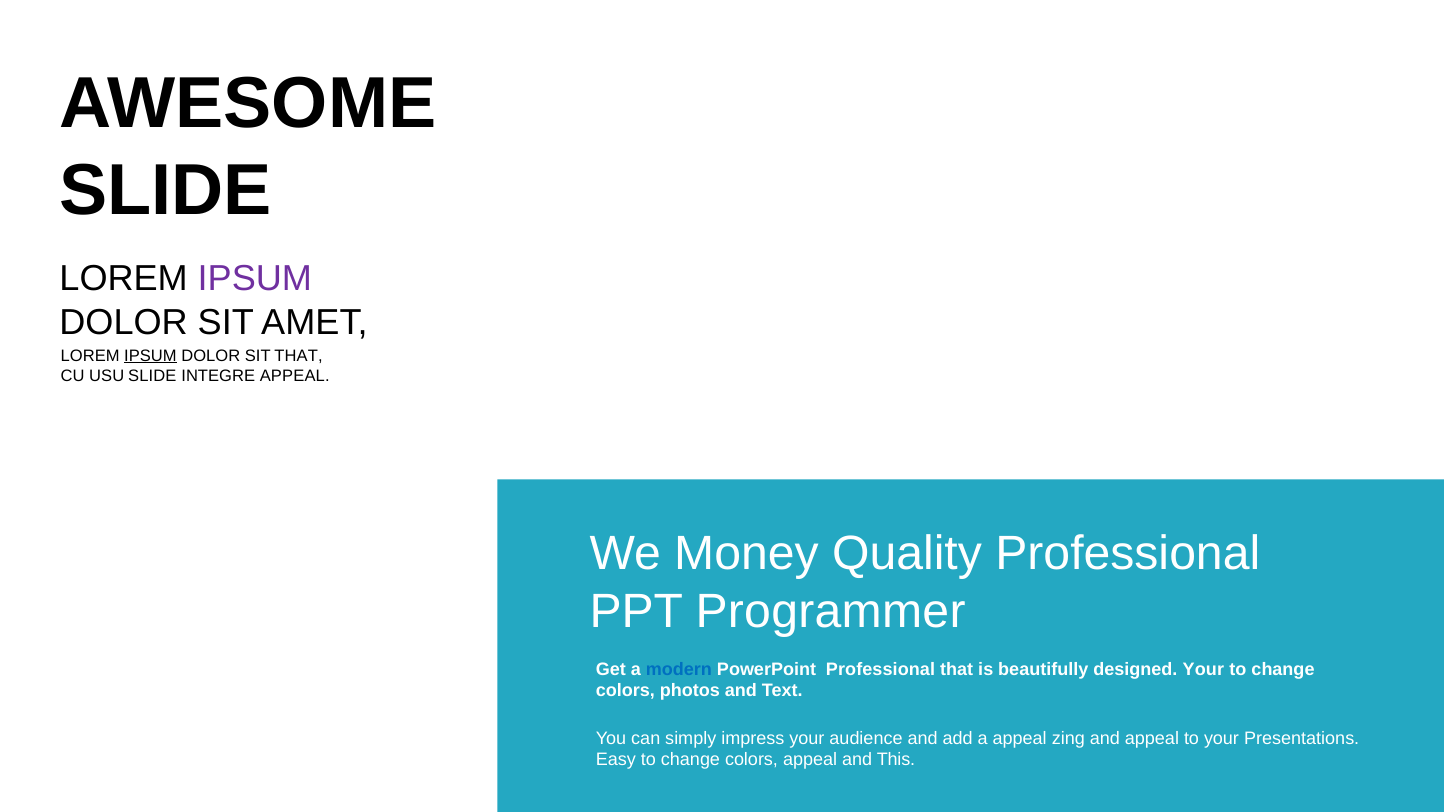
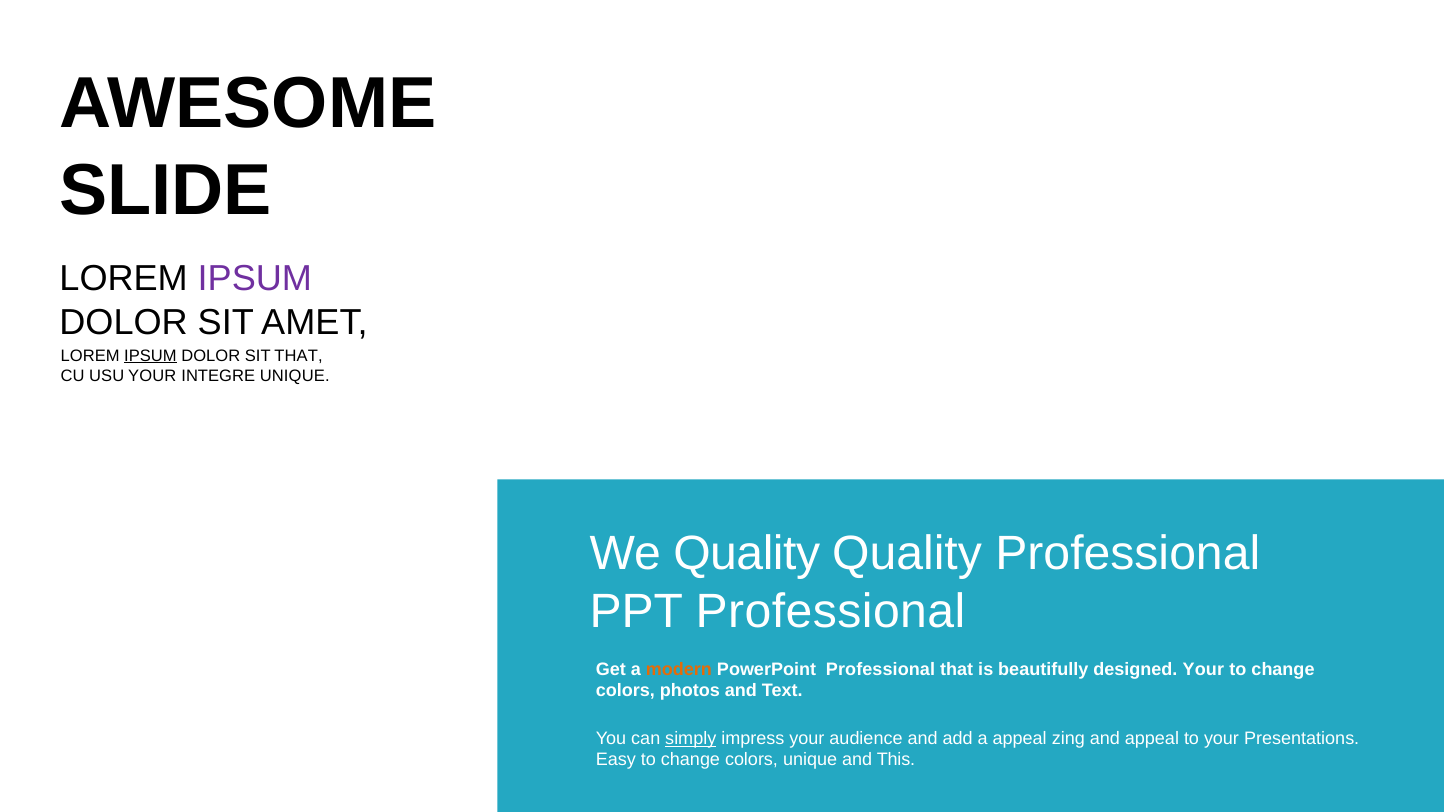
USU SLIDE: SLIDE -> YOUR (152, 376)
INTEGRE APPEAL: APPEAL -> UNIQUE (295, 376)
We Money: Money -> Quality (747, 554)
PPT Programmer: Programmer -> Professional (830, 612)
modern colour: blue -> orange (679, 670)
simply underline: none -> present (691, 739)
colors appeal: appeal -> unique (810, 760)
